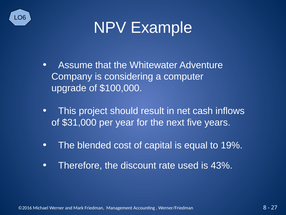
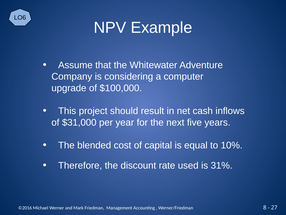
19%: 19% -> 10% (232, 145)
43%: 43% -> 31% (222, 165)
